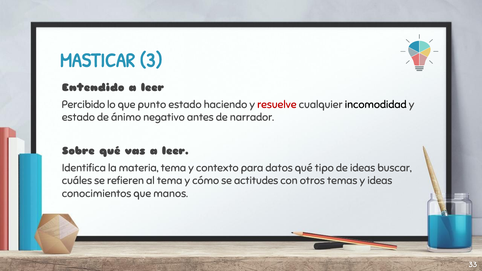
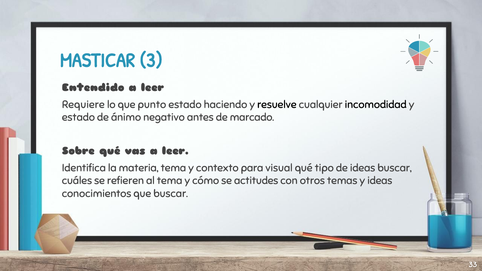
Percibido: Percibido -> Requiere (83, 105)
resuelve colour: red -> black (277, 105)
narrador: narrador -> marcado (252, 117)
datos: datos -> visual (279, 168)
que manos: manos -> buscar (171, 194)
